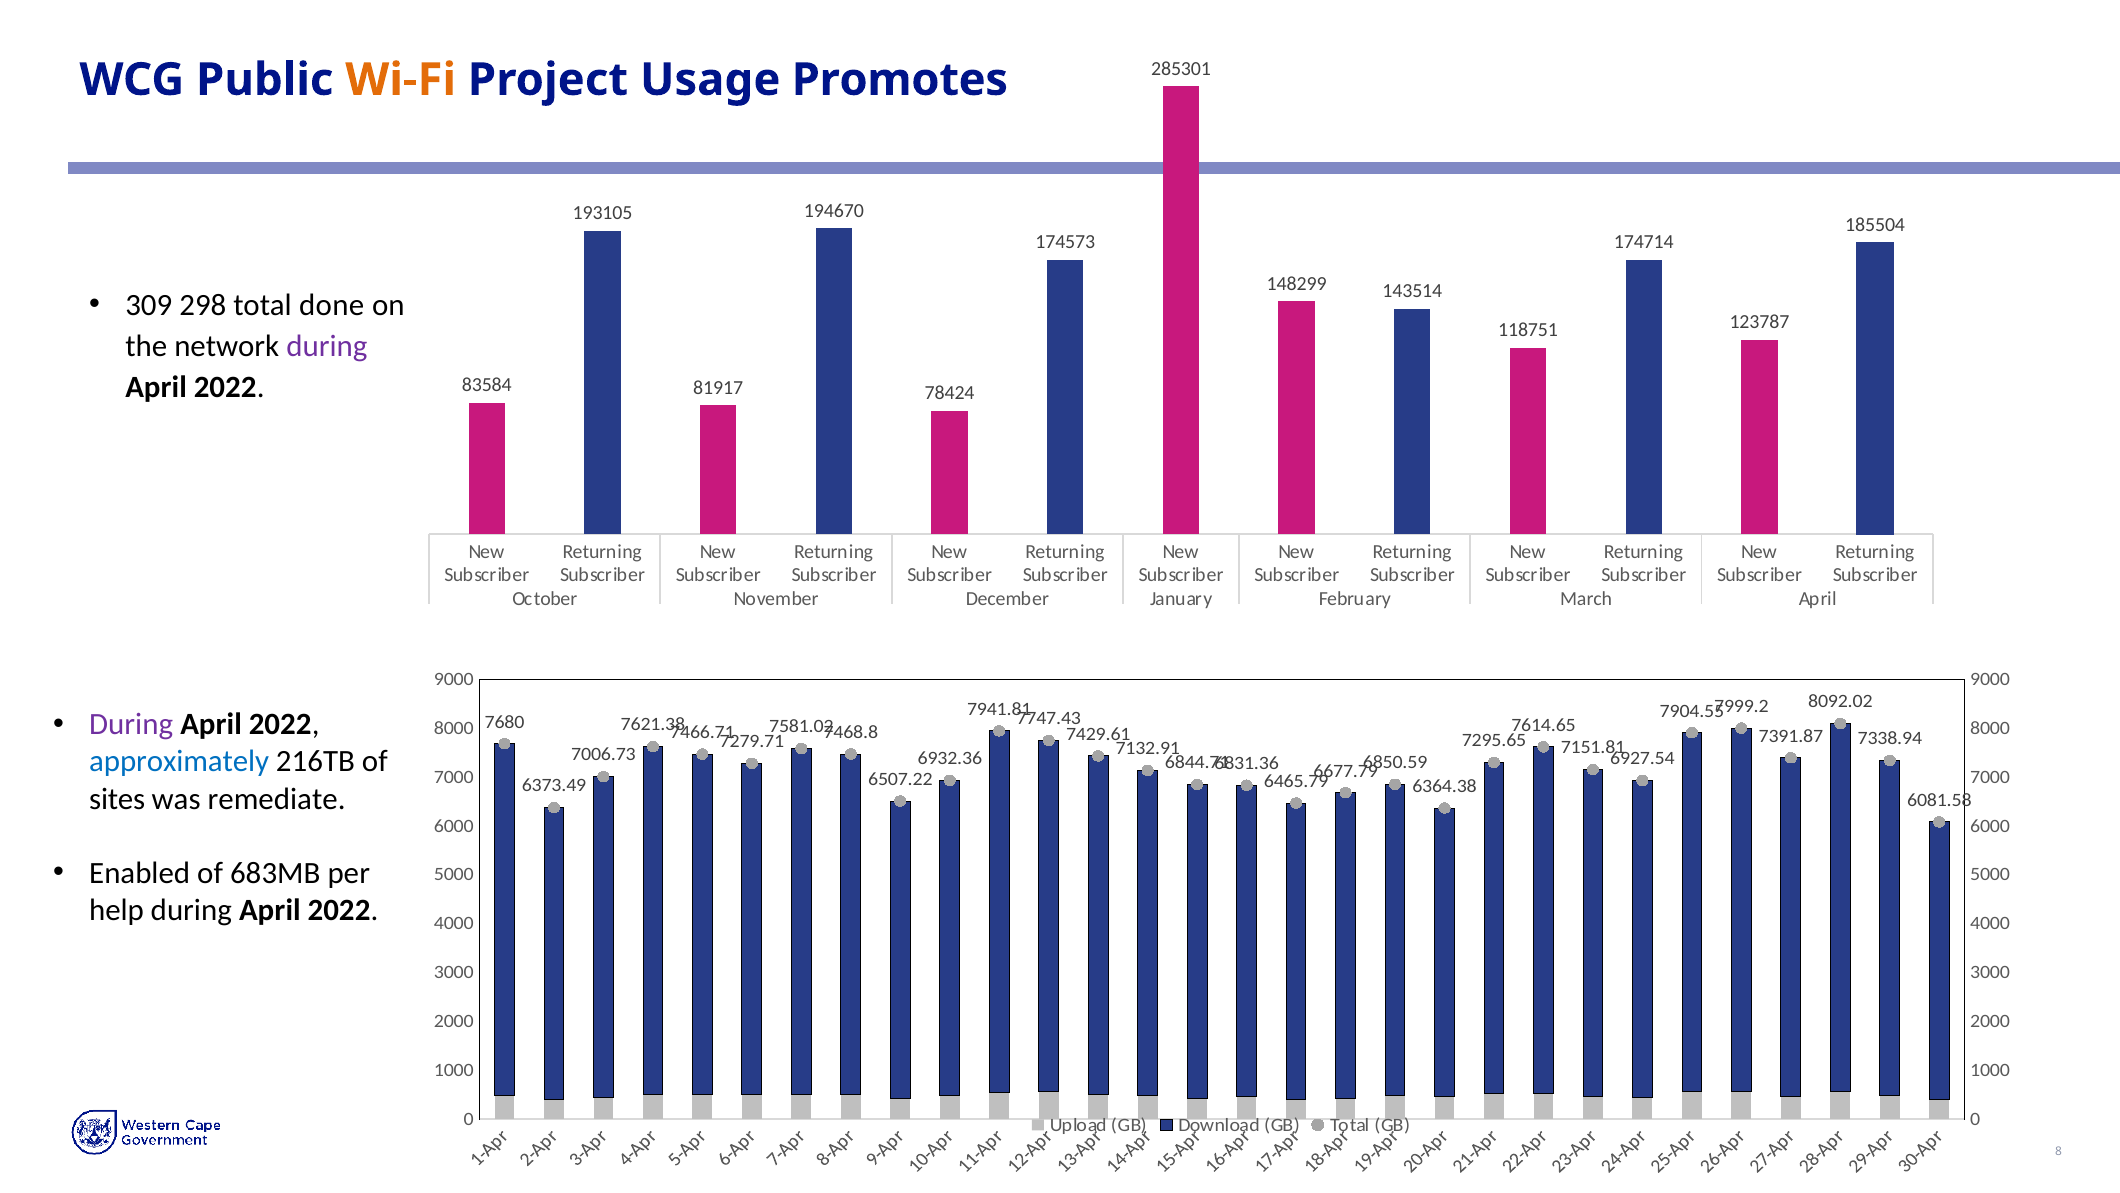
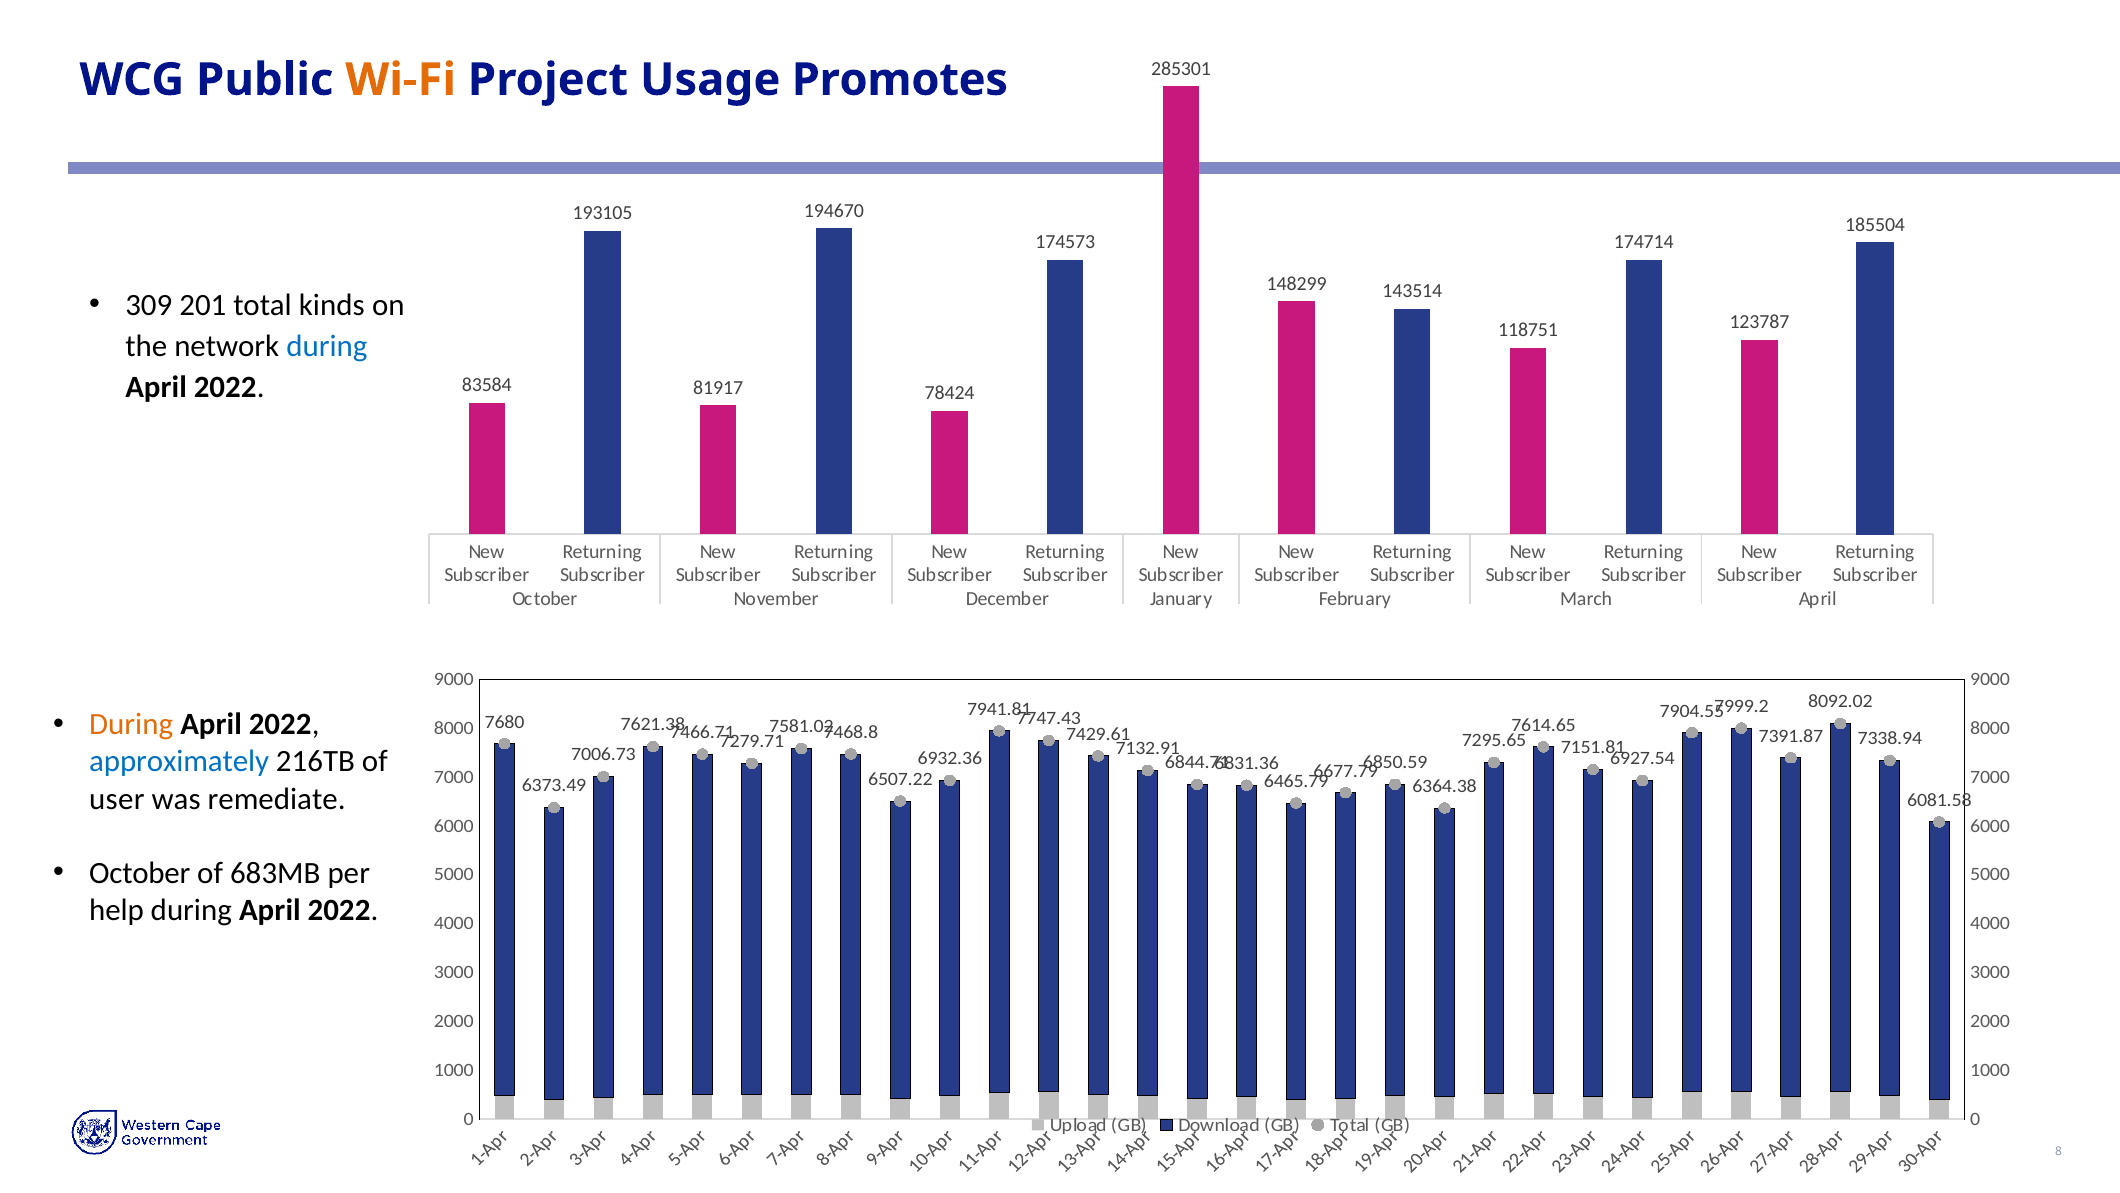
298: 298 -> 201 (203, 305)
done: done -> kinds (332, 305)
during colour: purple -> blue (327, 346)
During colour: purple -> orange (131, 724)
sites: sites -> user (117, 799)
Enabled: Enabled -> October (140, 873)
